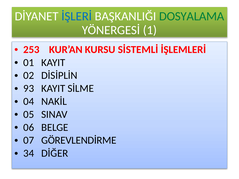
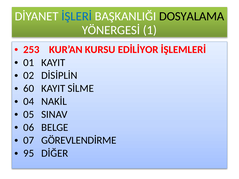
DOSYALAMA colour: green -> black (192, 16)
SİSTEMLİ: SİSTEMLİ -> EDİLİYOR (138, 50)
93: 93 -> 60 (29, 89)
34: 34 -> 95 (29, 154)
